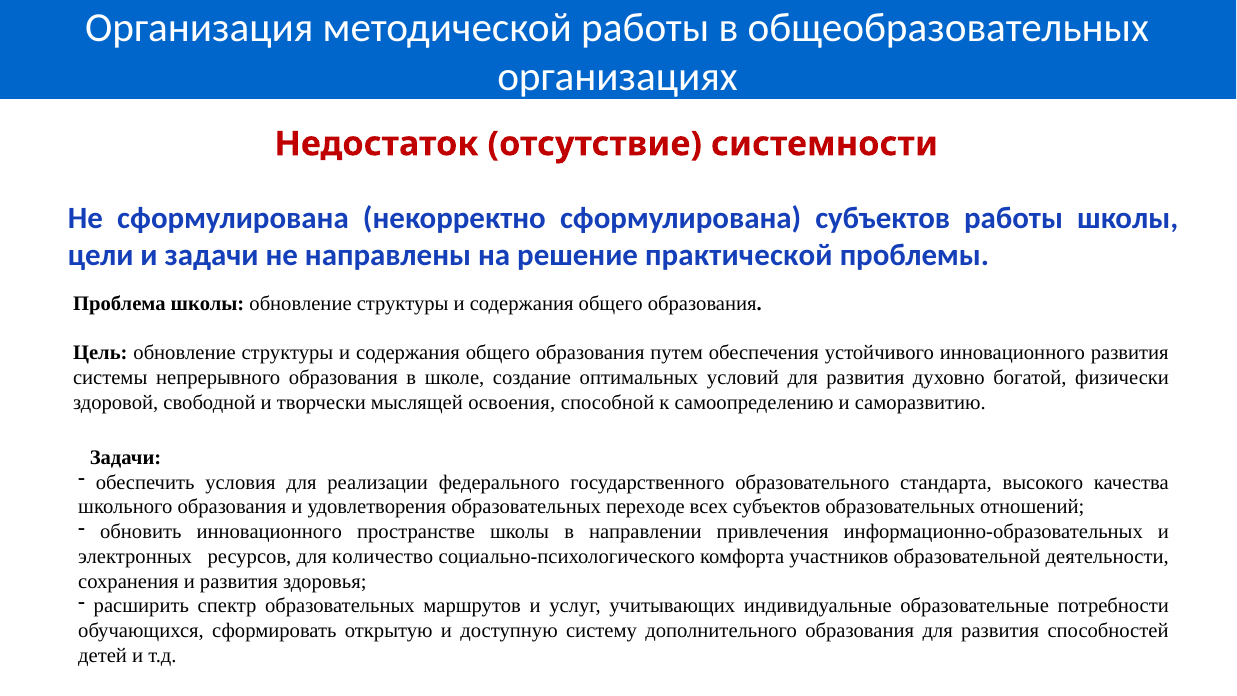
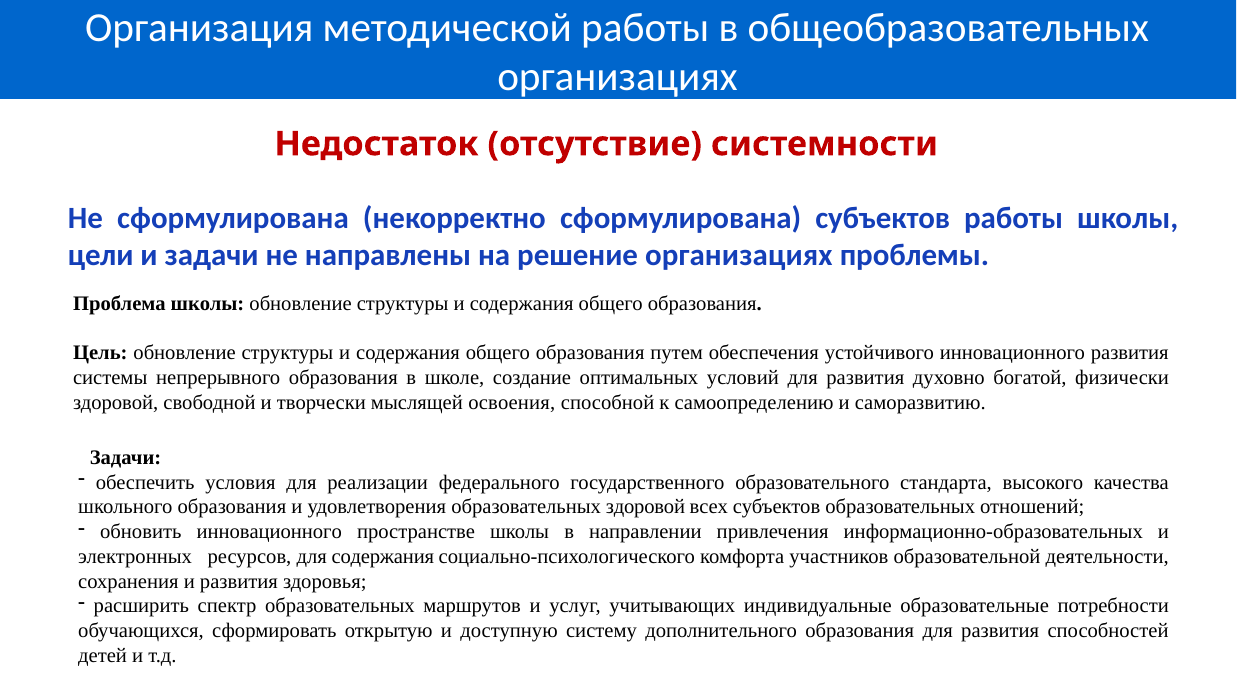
решение практической: практической -> организациях (739, 255)
образовательных переходе: переходе -> здоровой (645, 507)
для количество: количество -> содержания (383, 556)
